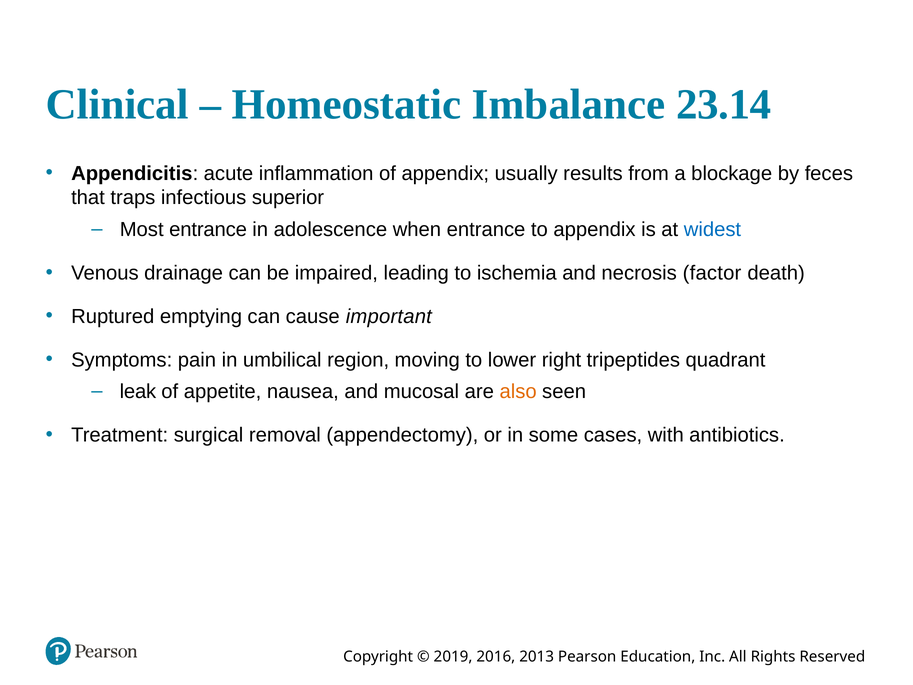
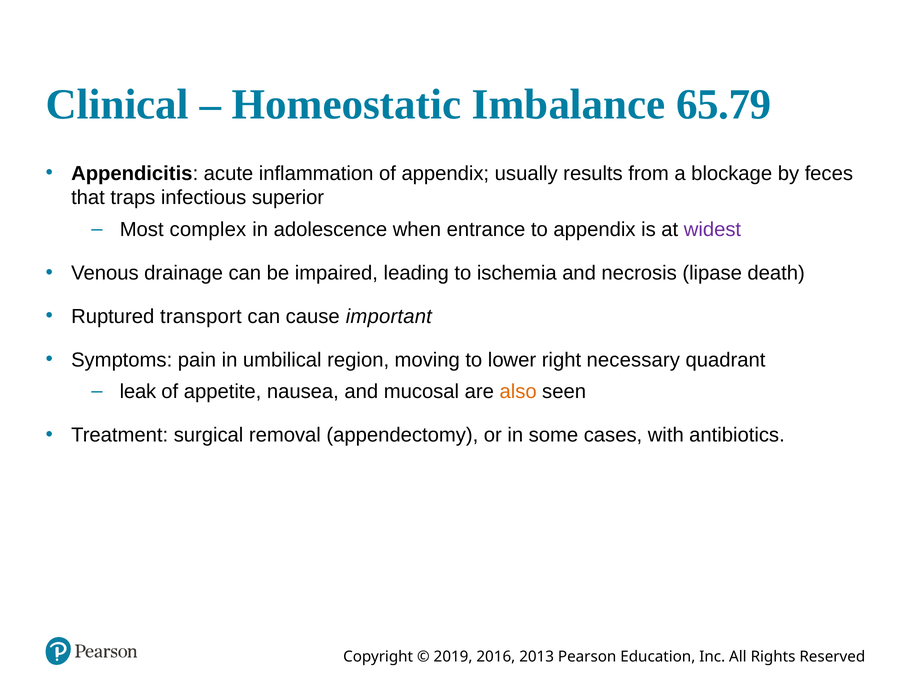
23.14: 23.14 -> 65.79 (724, 105)
Most entrance: entrance -> complex (208, 230)
widest colour: blue -> purple (712, 230)
factor: factor -> lipase (712, 273)
emptying: emptying -> transport (201, 316)
tripeptides: tripeptides -> necessary (633, 360)
